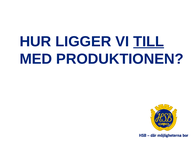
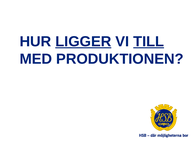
LIGGER underline: none -> present (83, 42)
